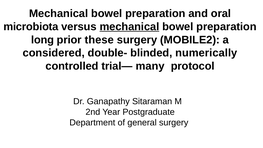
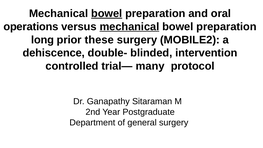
bowel underline: none -> present (107, 13)
microbiota: microbiota -> operations (31, 27)
considered: considered -> dehiscence (54, 53)
numerically: numerically -> intervention (206, 53)
